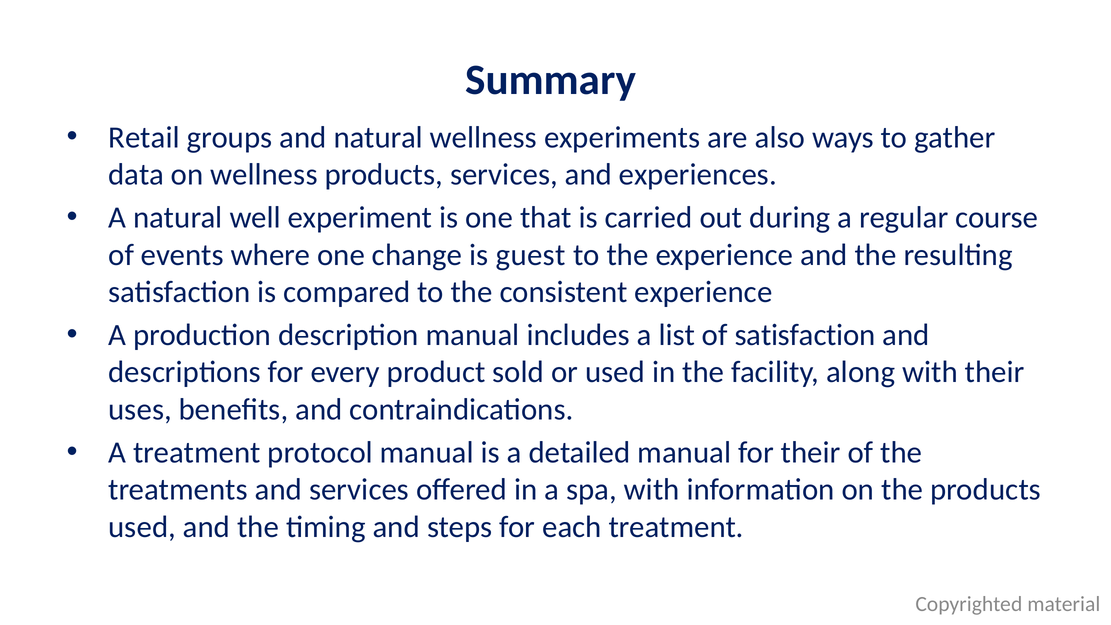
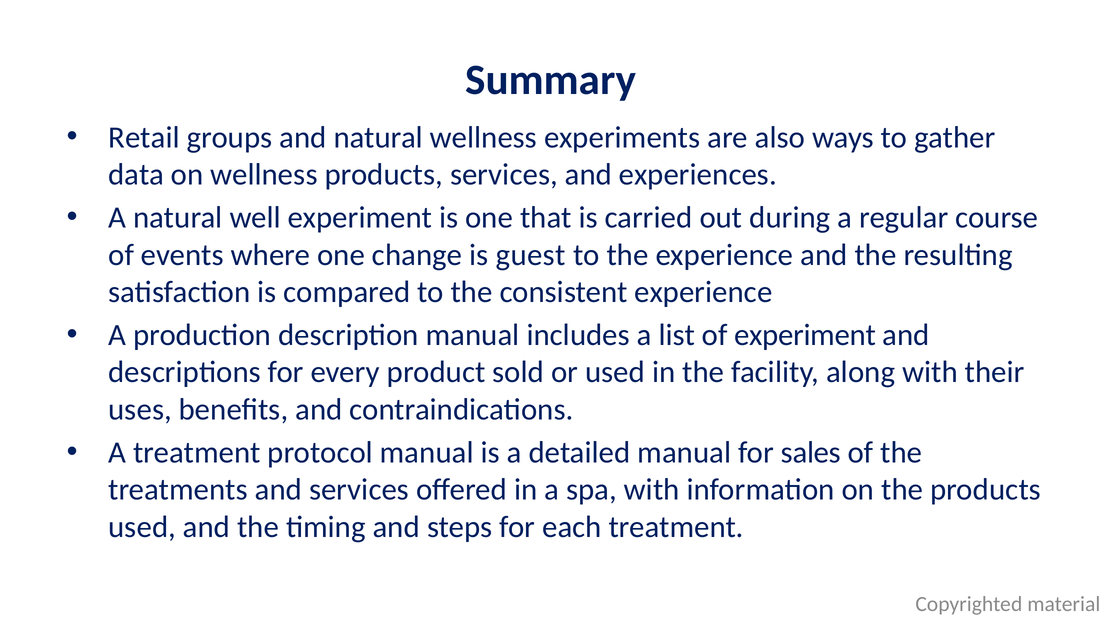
of satisfaction: satisfaction -> experiment (805, 335)
for their: their -> sales (811, 453)
